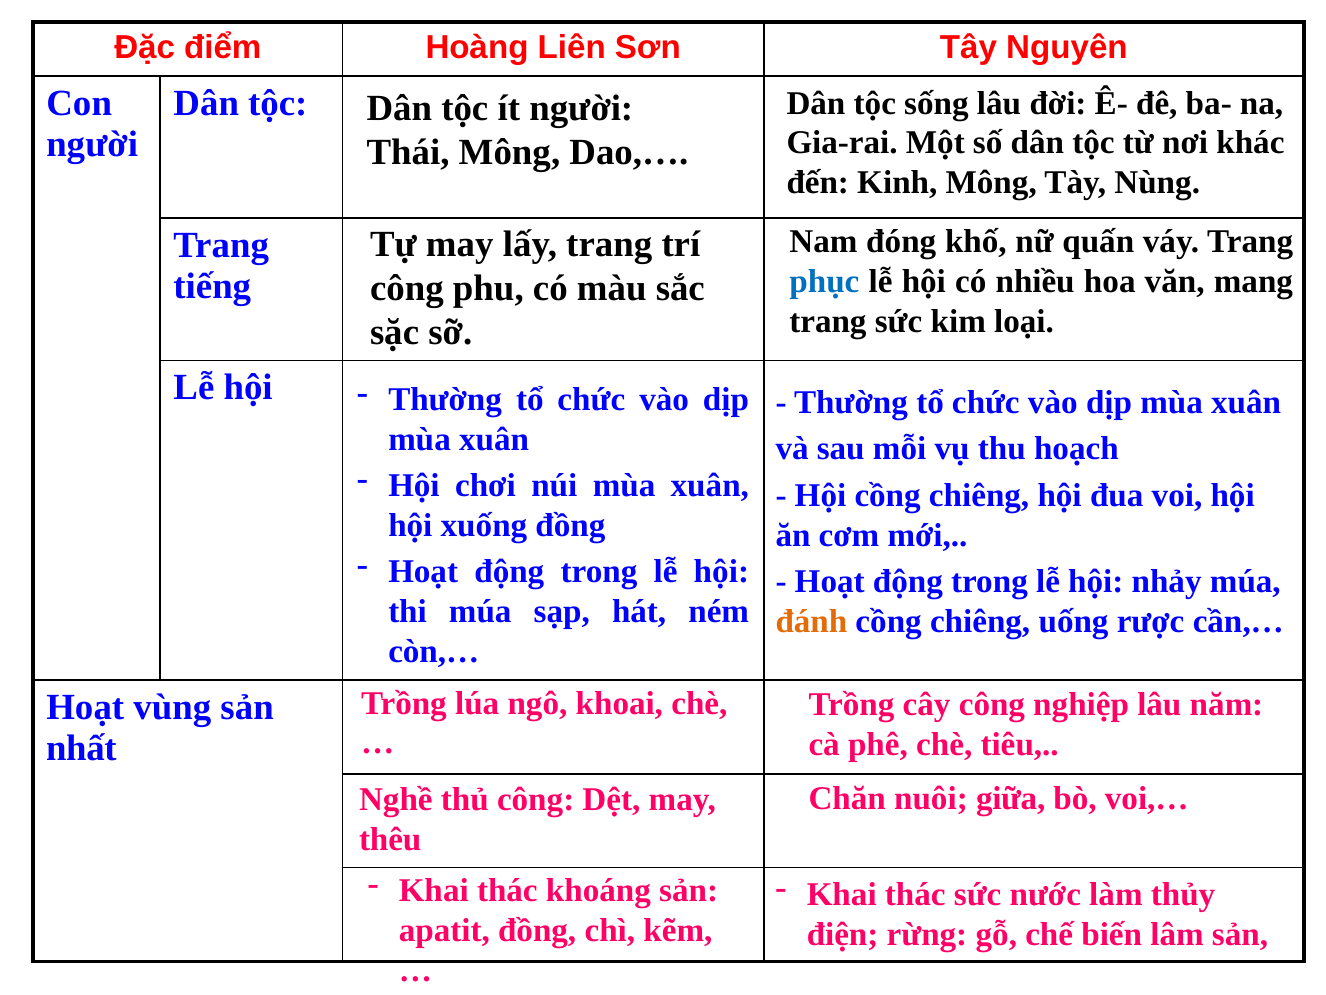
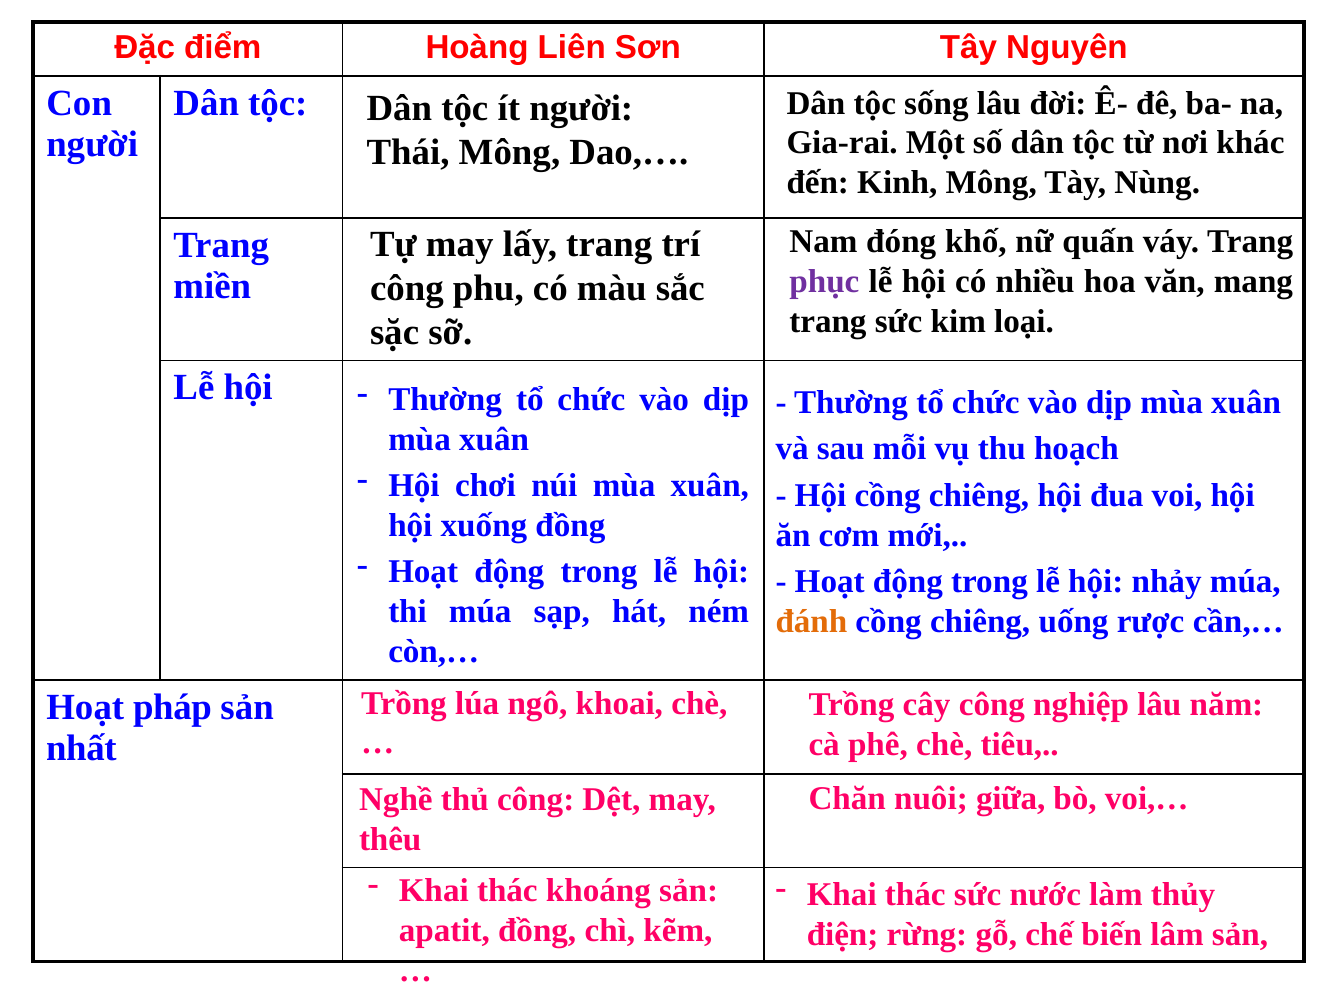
phục colour: blue -> purple (824, 281)
tiếng: tiếng -> miền (212, 286)
vùng: vùng -> pháp (173, 707)
